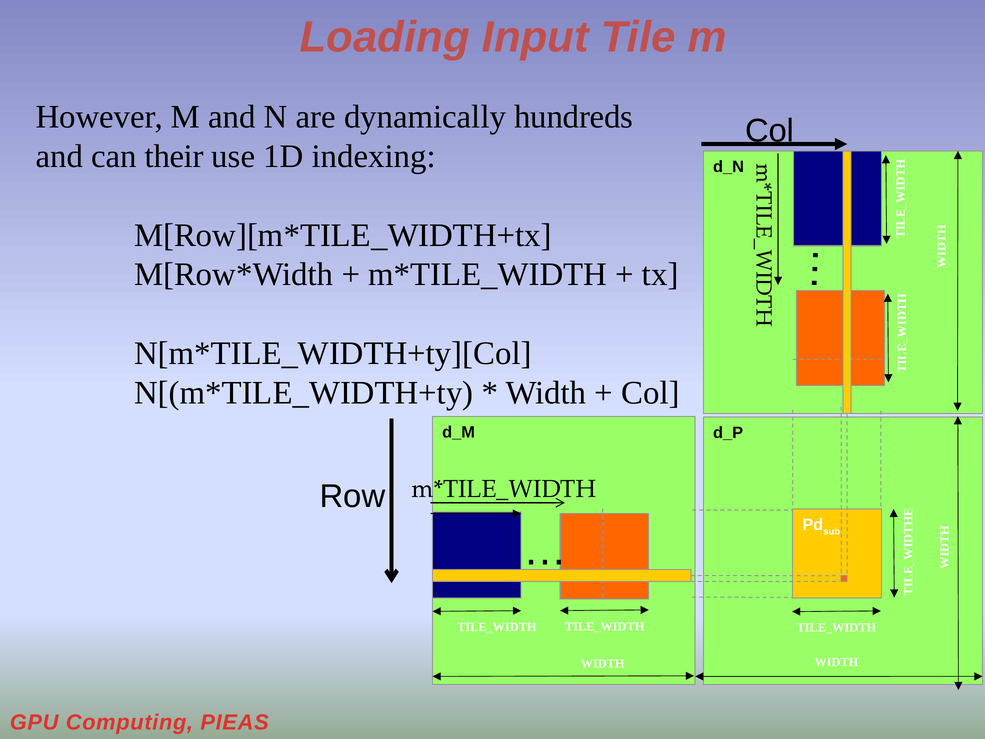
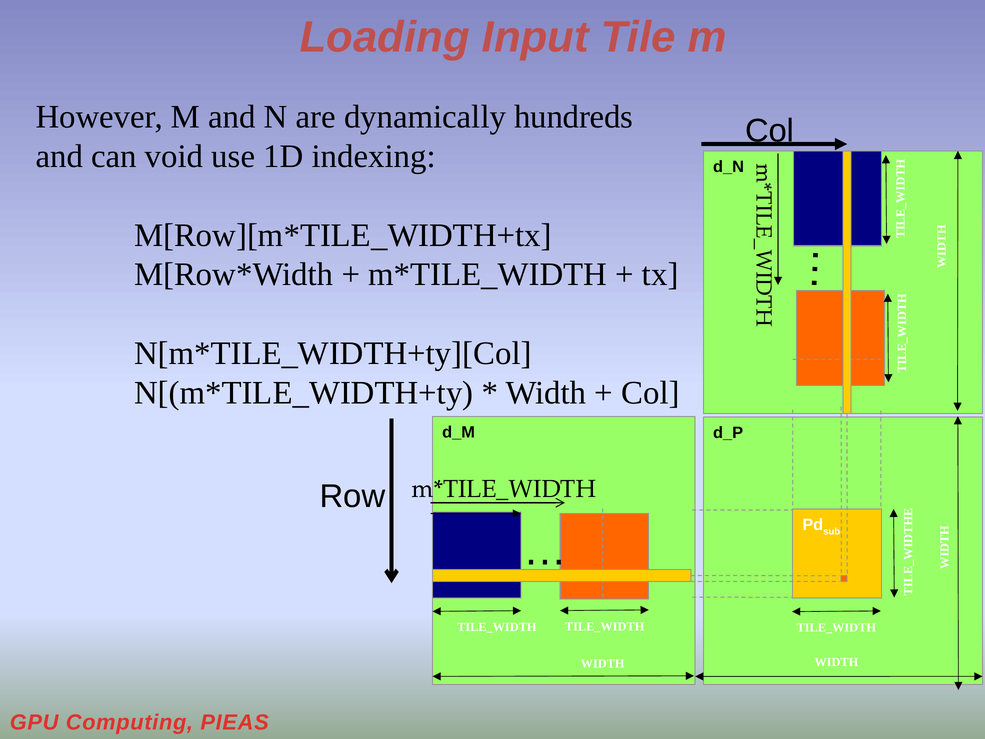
their: their -> void (174, 156)
